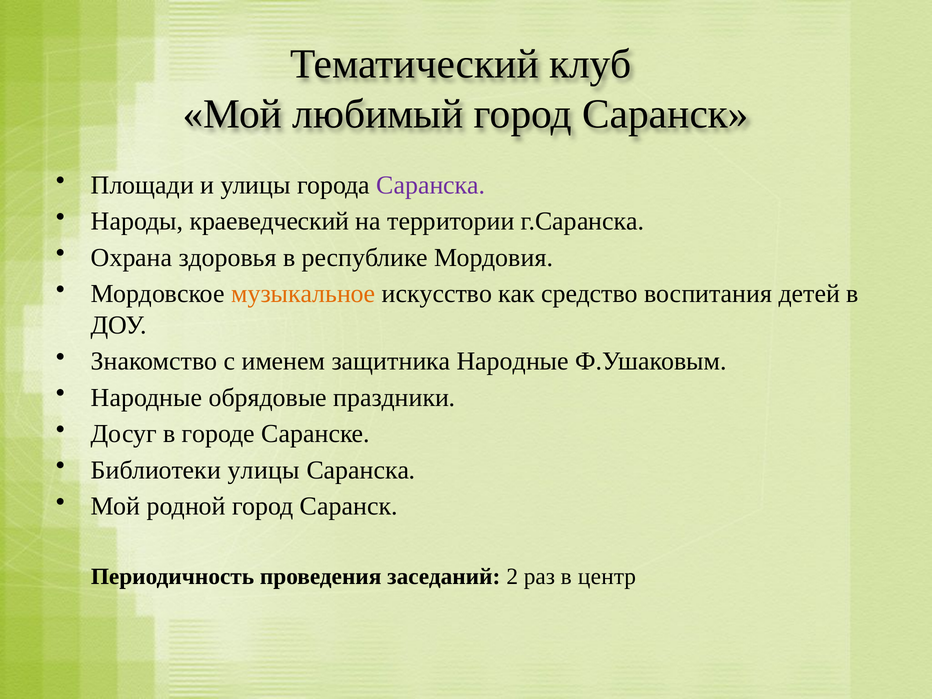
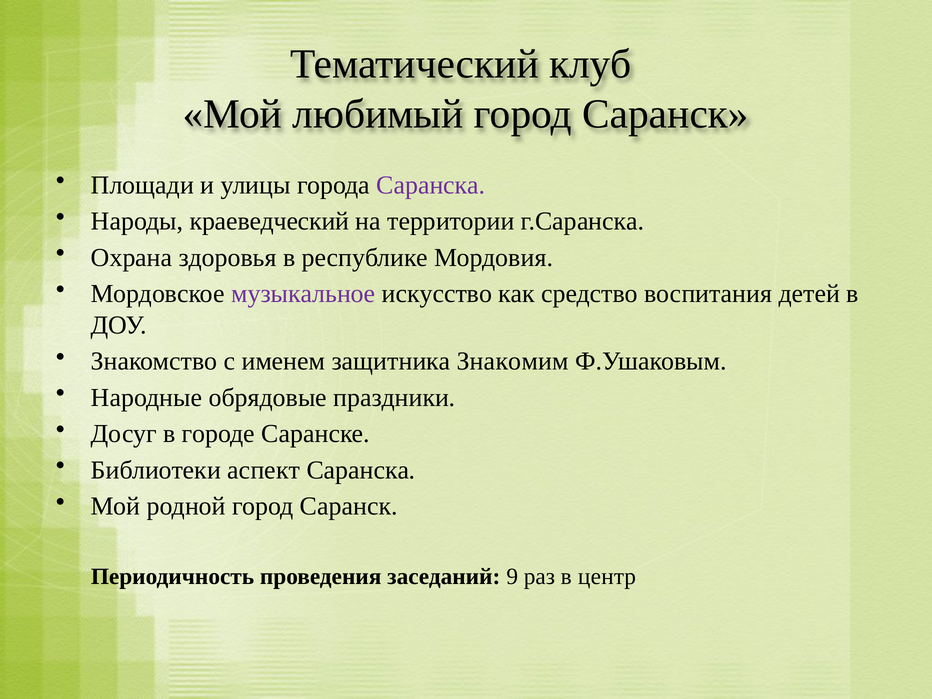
музыкальное colour: orange -> purple (303, 294)
защитника Народные: Народные -> Знакомим (513, 361)
Библиотеки улицы: улицы -> аспект (264, 470)
2: 2 -> 9 (512, 576)
